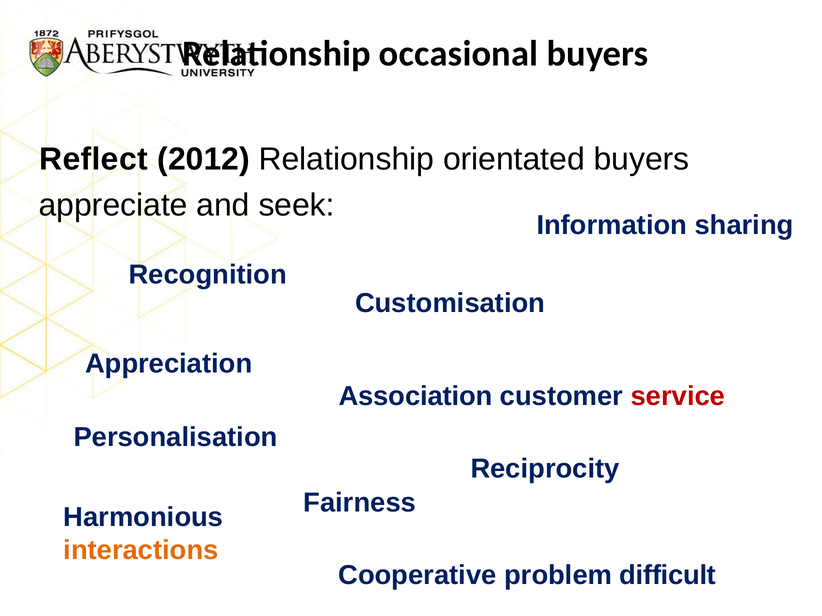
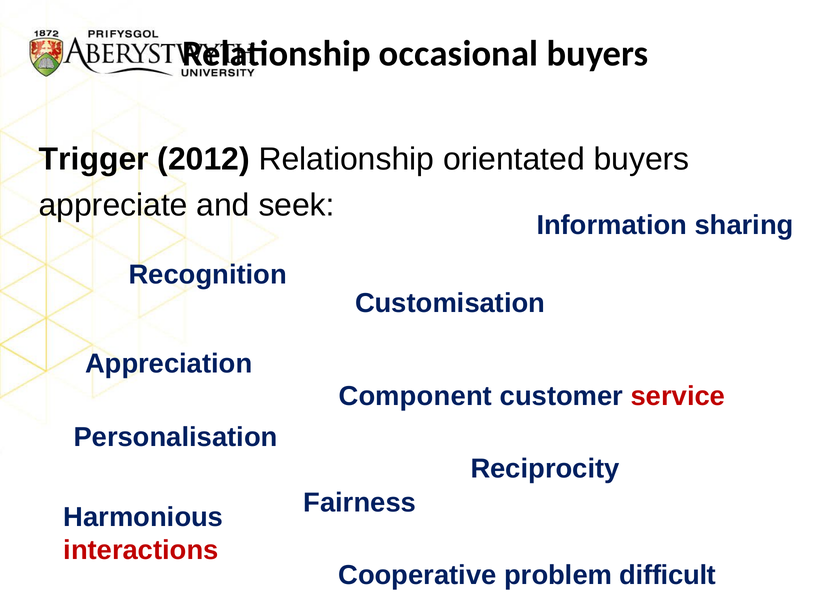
Reflect: Reflect -> Trigger (94, 159)
Association: Association -> Component (415, 396)
interactions colour: orange -> red (141, 550)
